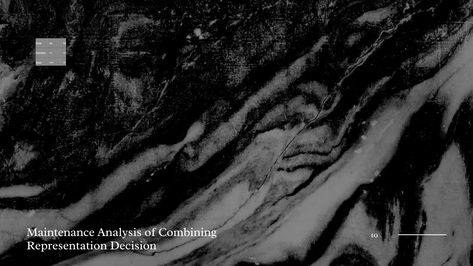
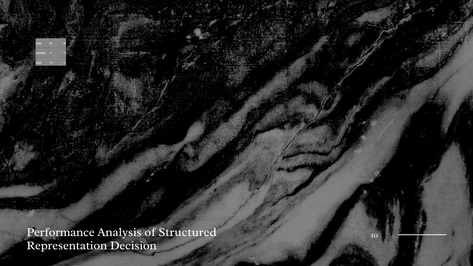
Maintenance: Maintenance -> Performance (61, 232)
Combining: Combining -> Structured (188, 232)
